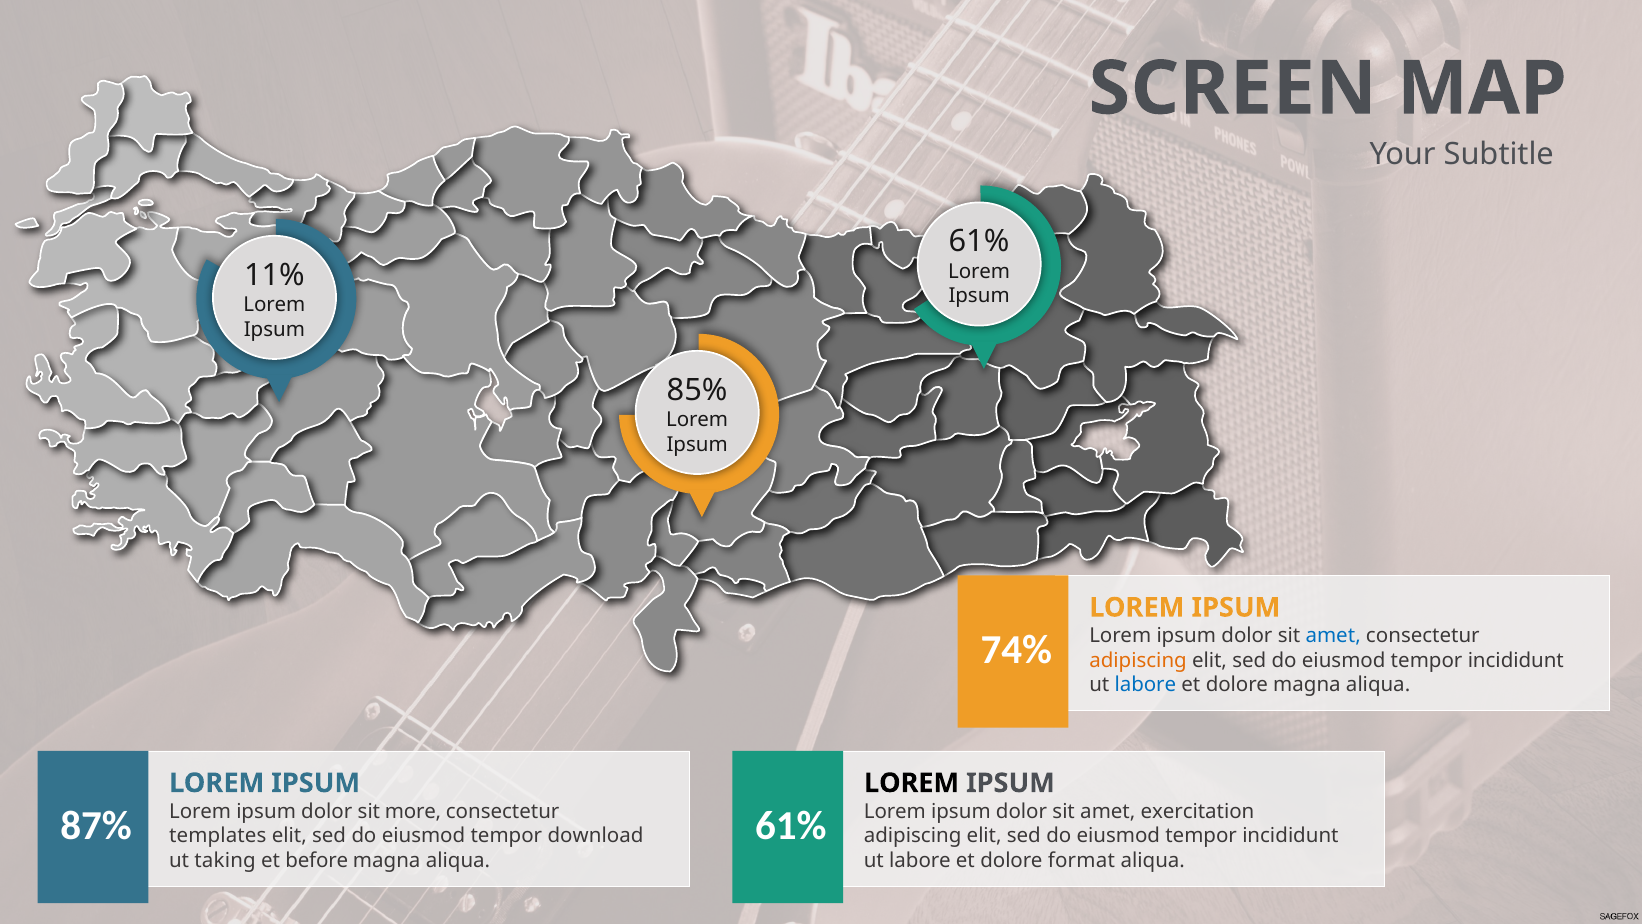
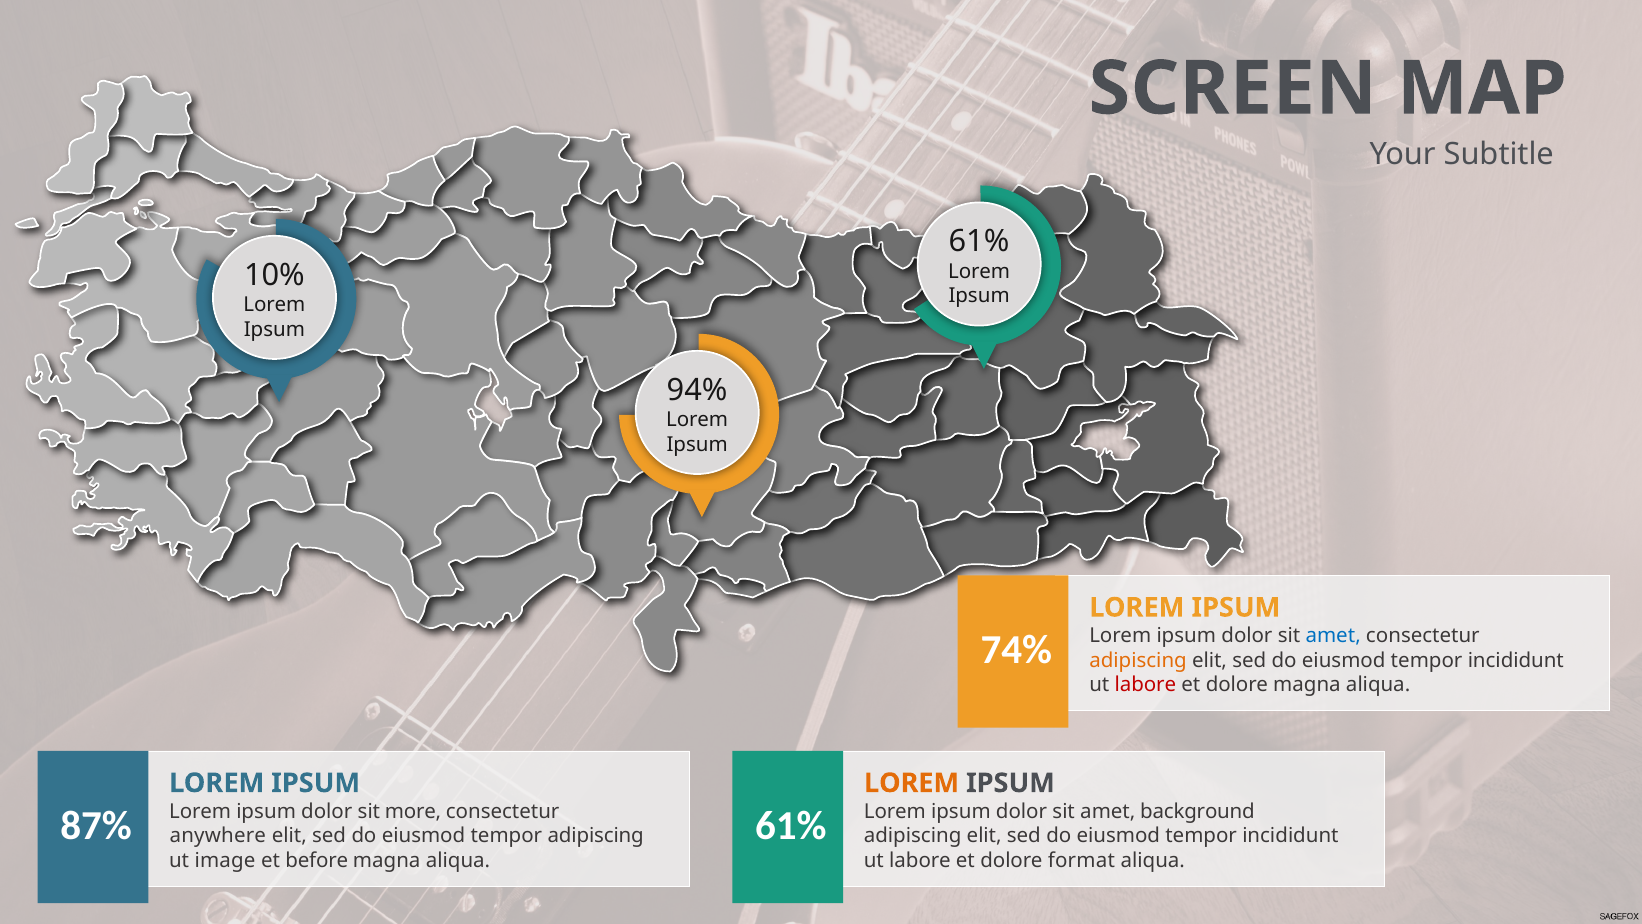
11%: 11% -> 10% (274, 275)
85%: 85% -> 94% (697, 390)
labore colour: blue -> red (1145, 685)
LOREM colour: black -> orange (912, 783)
exercitation: exercitation -> background (1198, 811)
templates: templates -> anywhere (218, 836)
tempor download: download -> adipiscing (596, 836)
taking: taking -> image (225, 860)
